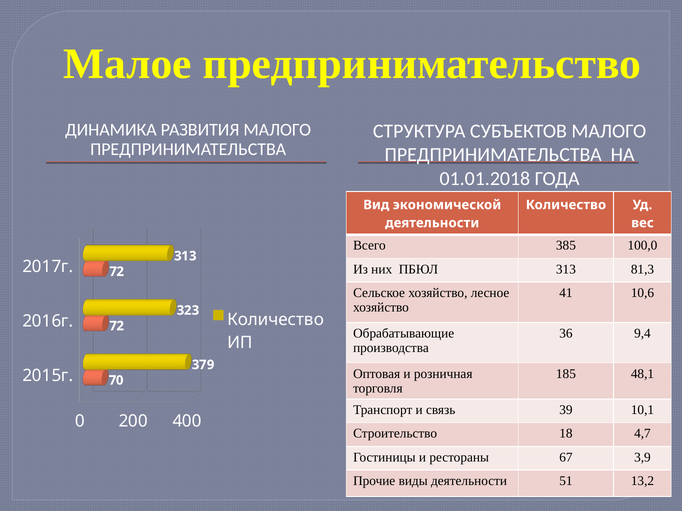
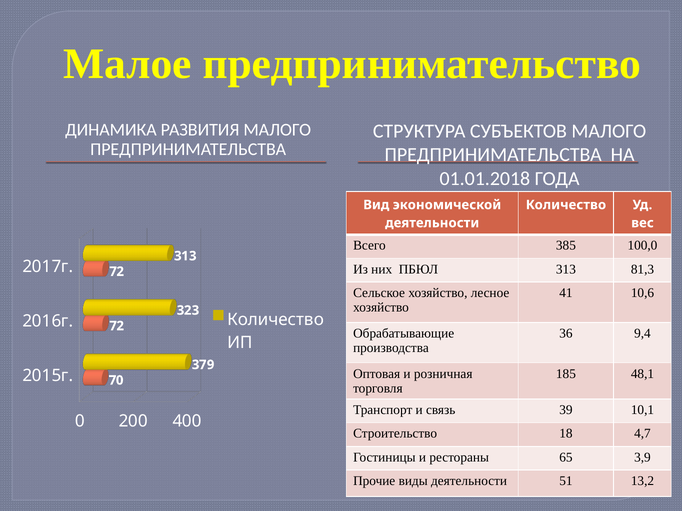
67: 67 -> 65 (566, 458)
